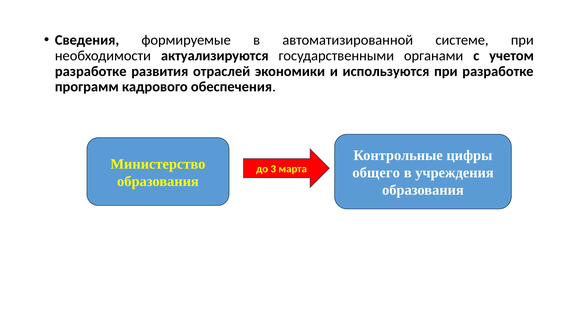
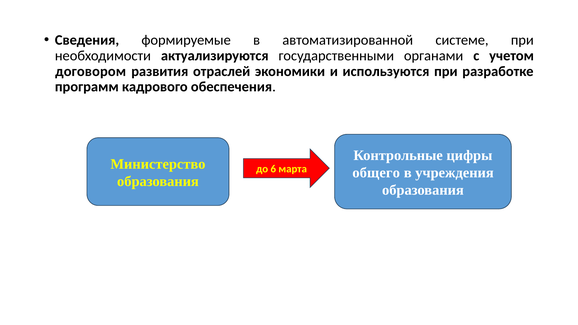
разработке: разработке -> договором (91, 71)
3: 3 -> 6 (273, 169)
